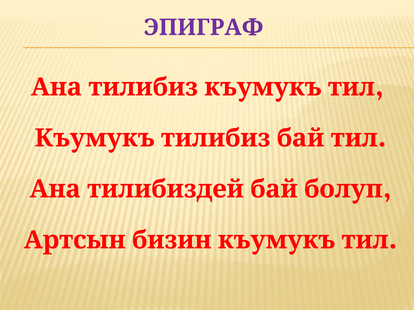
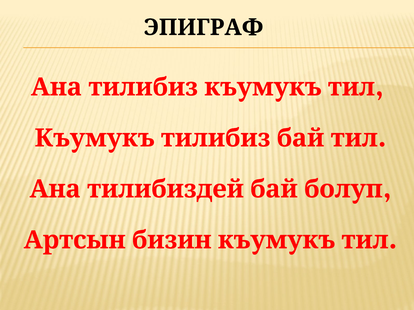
ЭПИГРАФ colour: purple -> black (204, 27)
